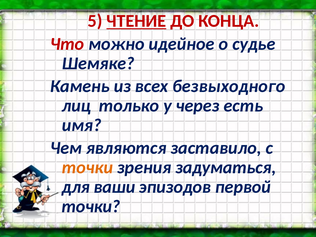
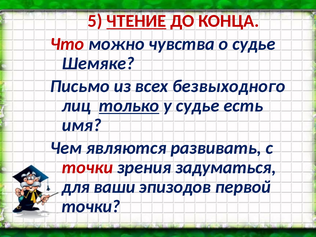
идейное: идейное -> чувства (182, 44)
Камень: Камень -> Письмо (80, 86)
только underline: none -> present (129, 106)
у через: через -> судье (198, 106)
заставило: заставило -> развивать (216, 148)
точки colour: orange -> red (87, 167)
